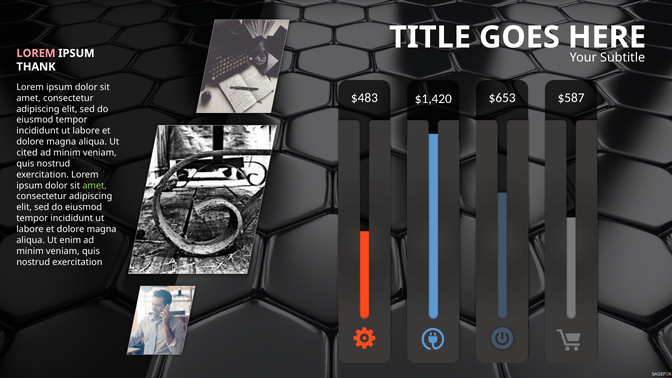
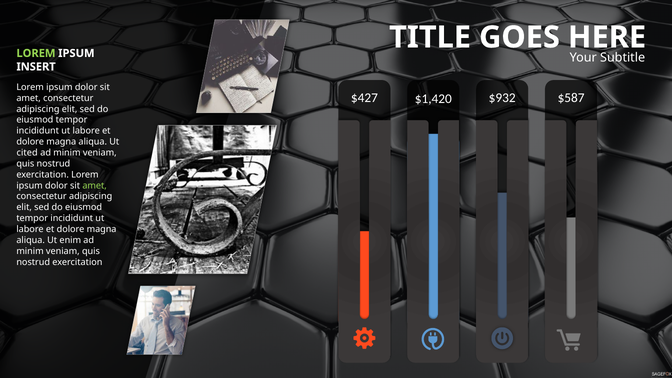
LOREM colour: pink -> light green (36, 53)
THANK: THANK -> INSERT (36, 67)
$483: $483 -> $427 (364, 98)
$653: $653 -> $932 (502, 98)
